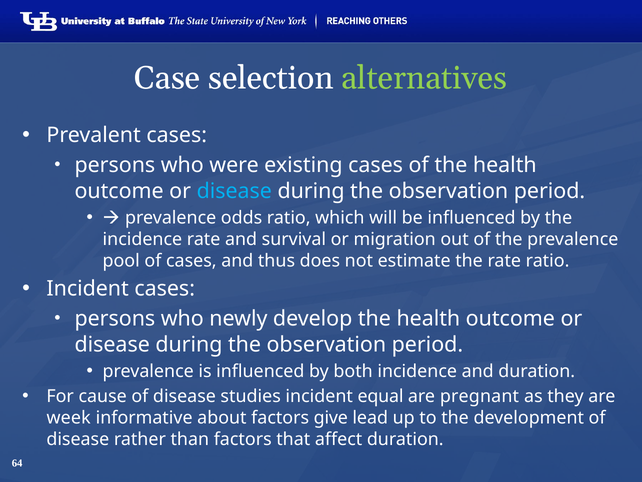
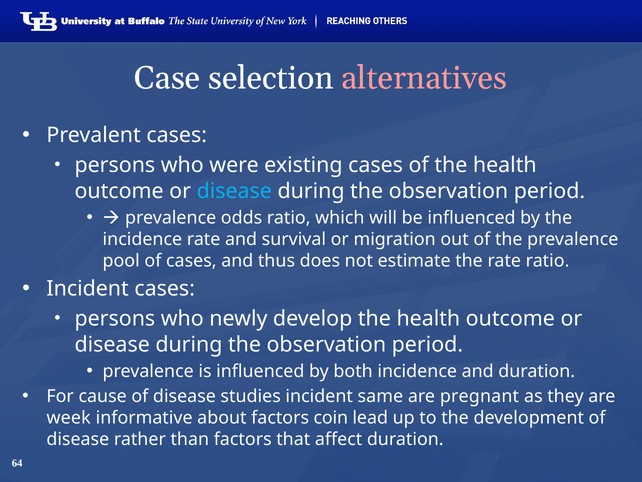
alternatives colour: light green -> pink (424, 78)
equal: equal -> same (380, 396)
give: give -> coin (331, 417)
